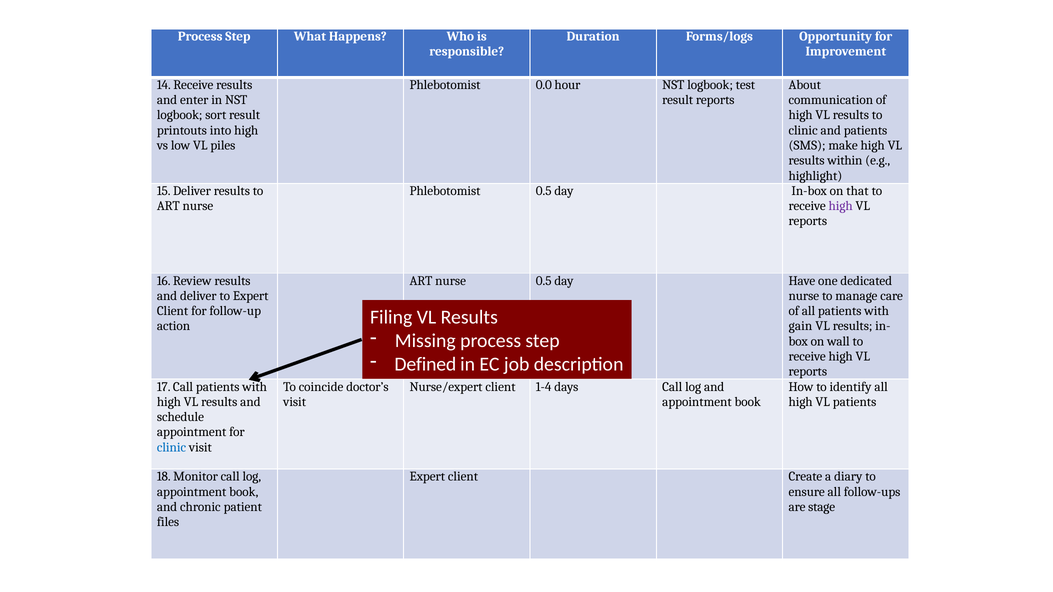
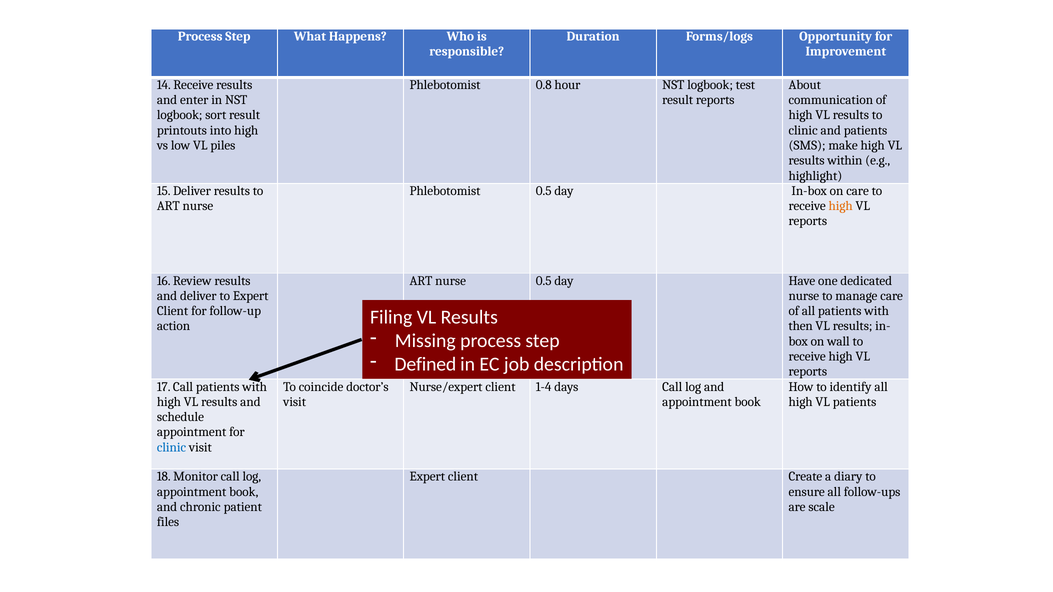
0.0: 0.0 -> 0.8 (544, 85)
on that: that -> care (858, 191)
high colour: purple -> orange (841, 206)
gain: gain -> then (801, 326)
stage: stage -> scale (822, 507)
